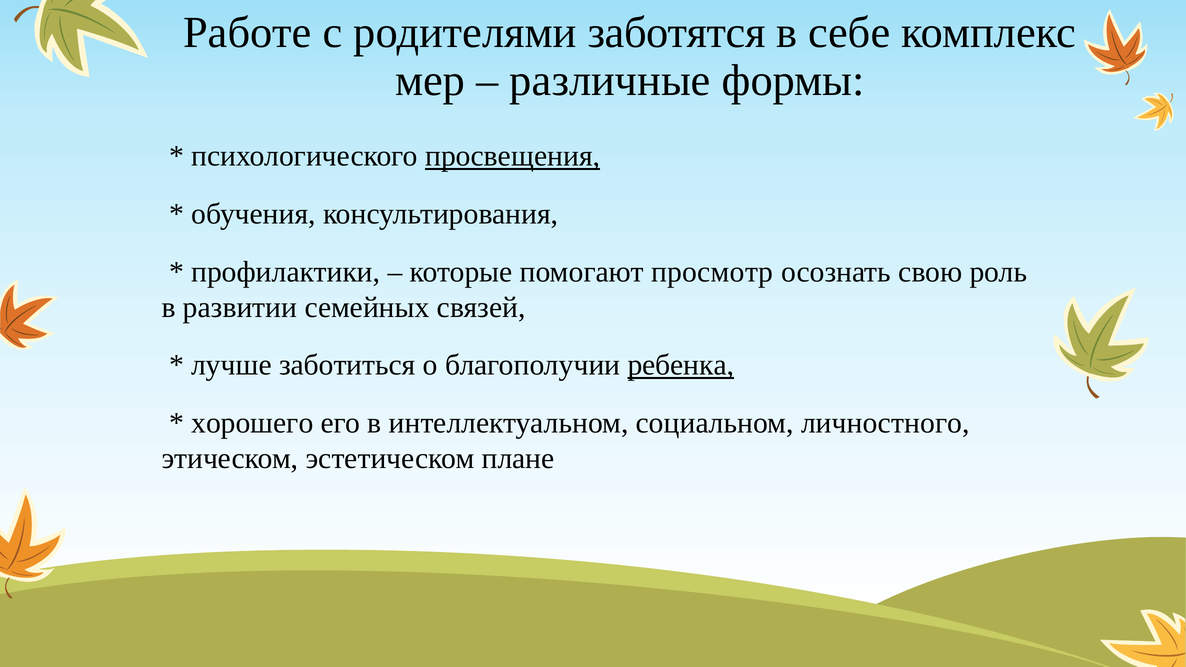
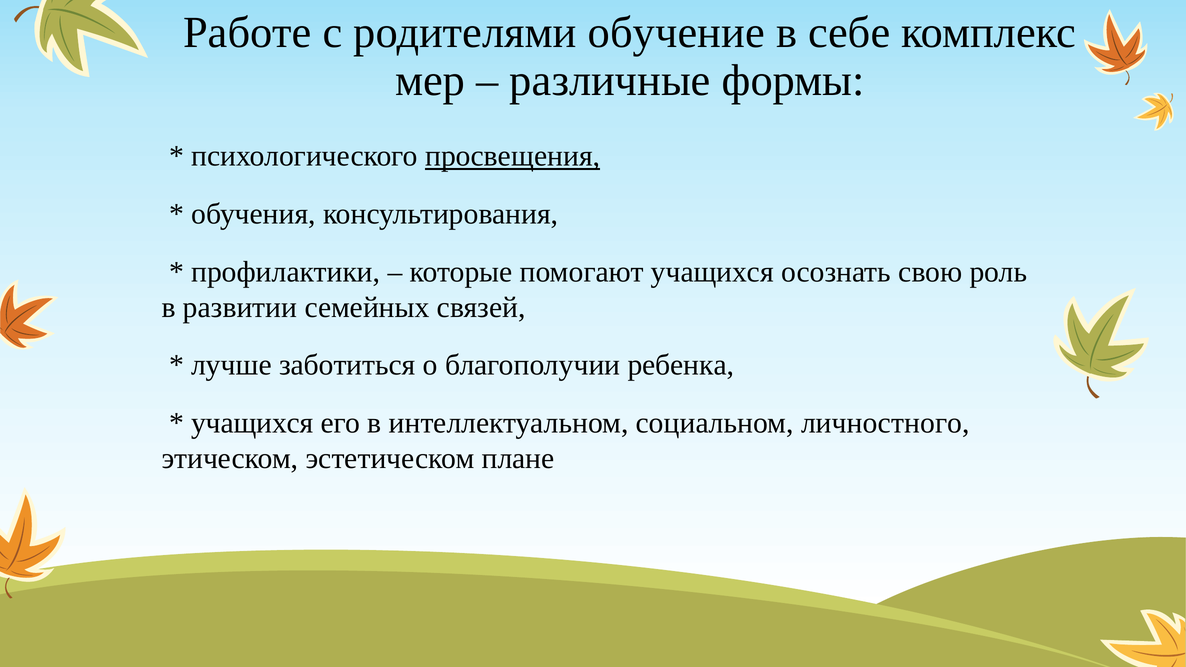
заботятся: заботятся -> обучение (676, 32)
помогают просмотр: просмотр -> учащихся (712, 272)
ребенка underline: present -> none (681, 365)
хорошего: хорошего -> учащихся (252, 423)
